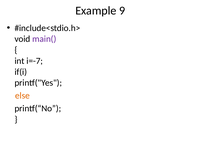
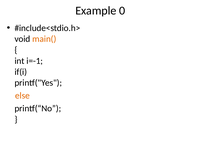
9: 9 -> 0 (122, 11)
main( colour: purple -> orange (44, 39)
i=-7: i=-7 -> i=-1 (35, 61)
